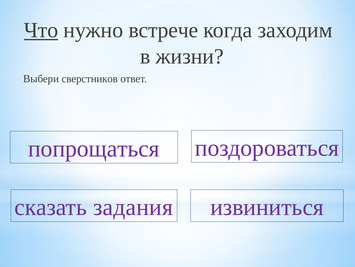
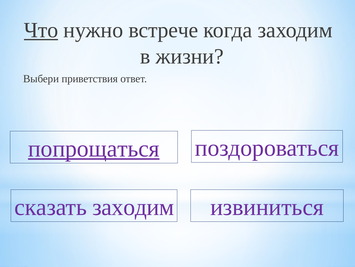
сверстников: сверстников -> приветствия (90, 79)
попрощаться underline: none -> present (94, 148)
сказать задания: задания -> заходим (133, 207)
